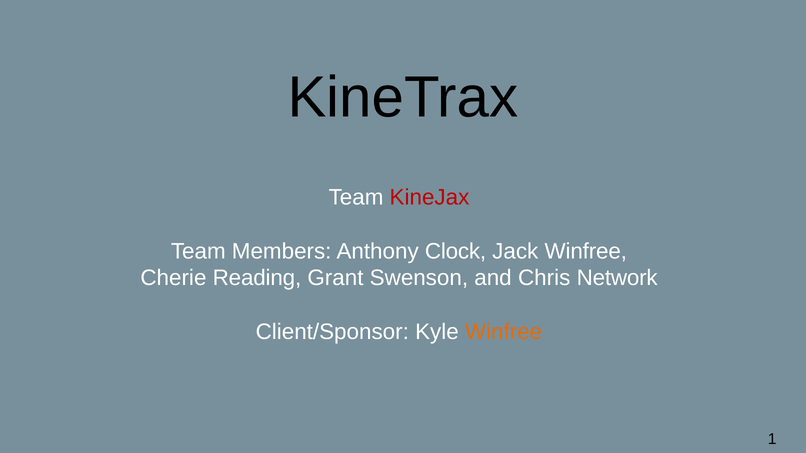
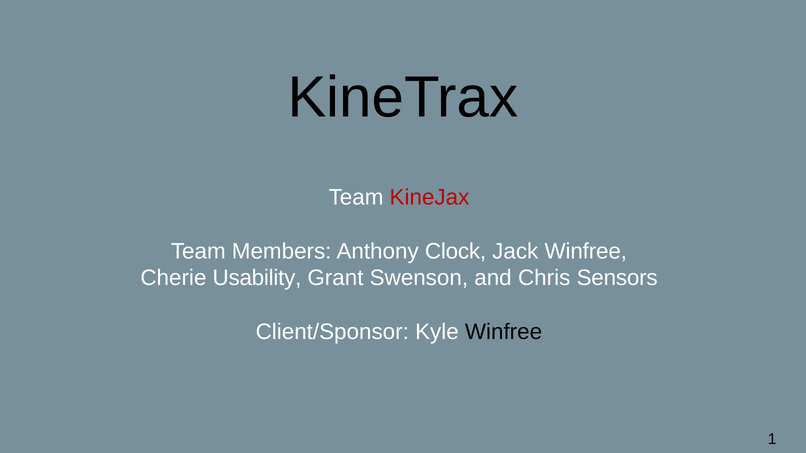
Reading: Reading -> Usability (257, 278)
Network: Network -> Sensors (617, 278)
Winfree colour: orange -> black (504, 332)
